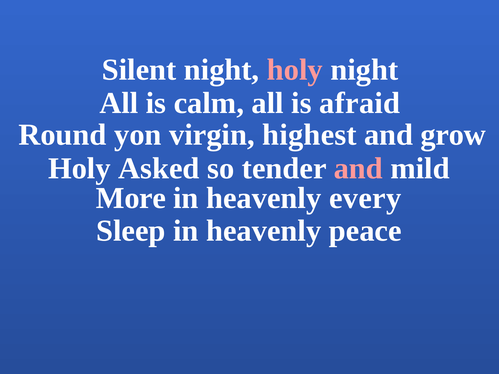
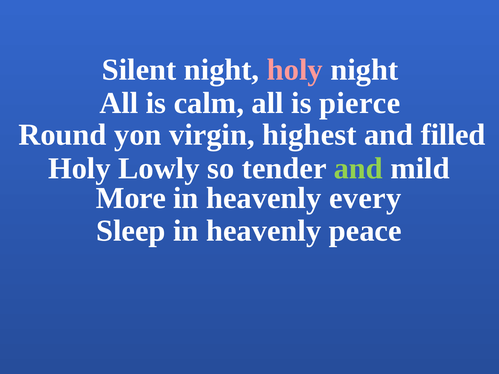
afraid: afraid -> pierce (360, 103)
grow: grow -> filled (453, 135)
Asked: Asked -> Lowly (159, 168)
and colour: pink -> light green (358, 168)
